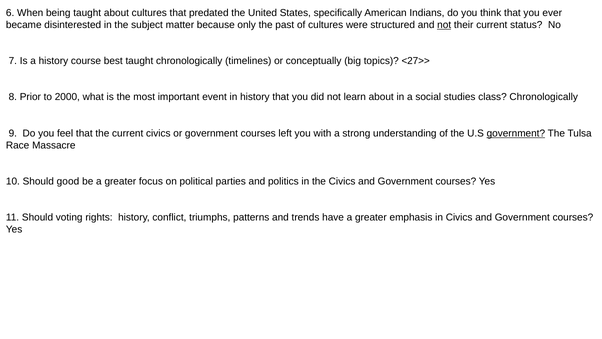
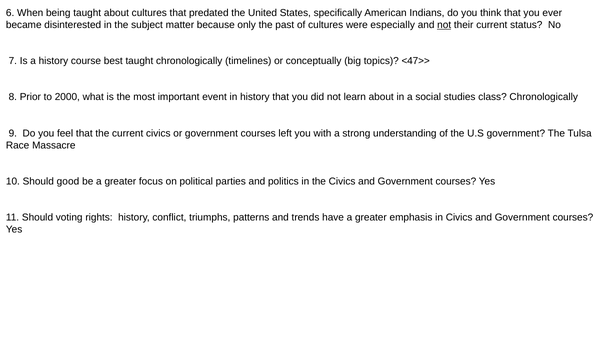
structured: structured -> especially (393, 25)
<27>>: <27>> -> <47>> (416, 61)
government underline: present -> none (516, 133)
